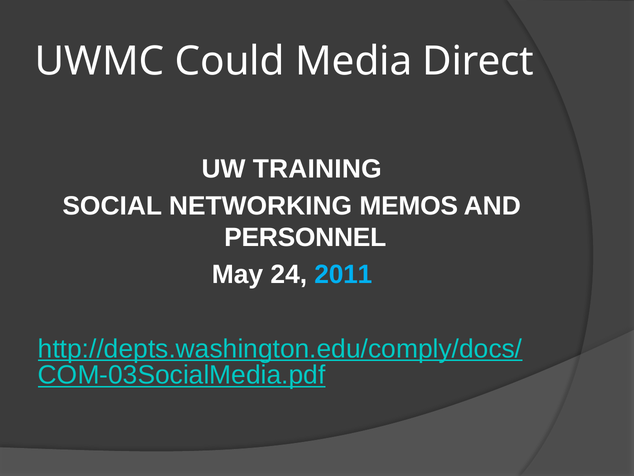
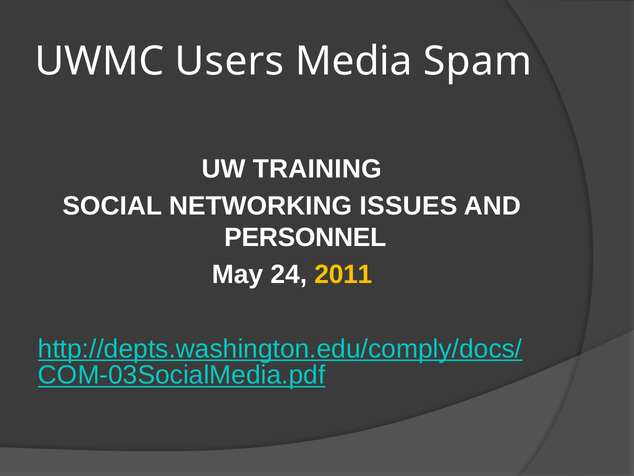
Could: Could -> Users (230, 61)
Direct: Direct -> Spam (478, 61)
MEMOS: MEMOS -> ISSUES (408, 206)
2011 colour: light blue -> yellow (343, 274)
